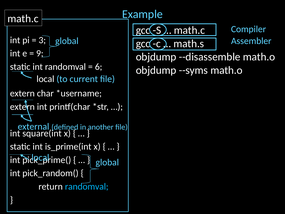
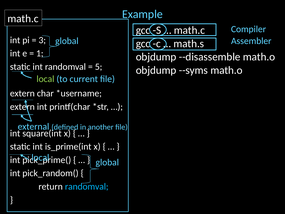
9: 9 -> 1 (40, 53)
6: 6 -> 5 (99, 67)
local colour: white -> light green (45, 79)
